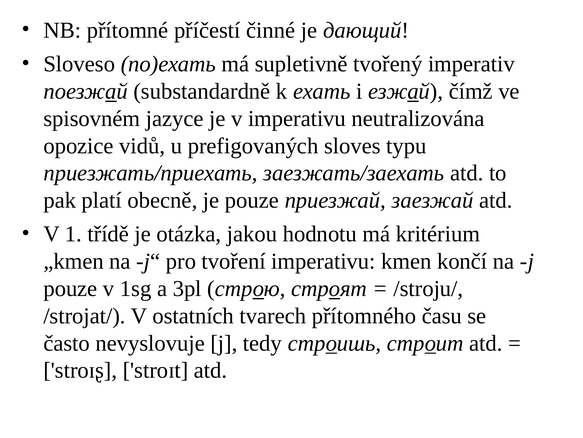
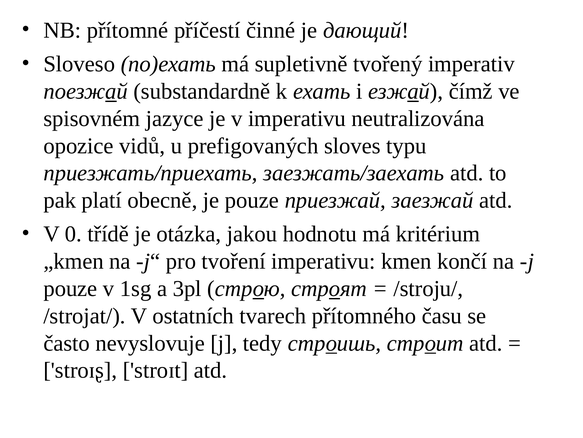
1: 1 -> 0 (73, 234)
